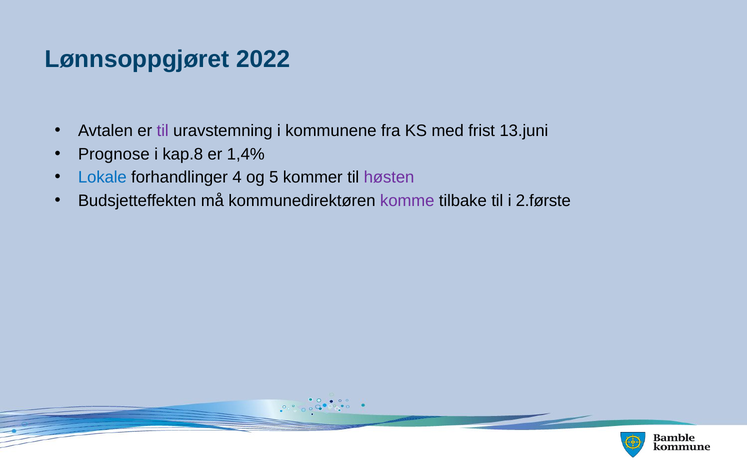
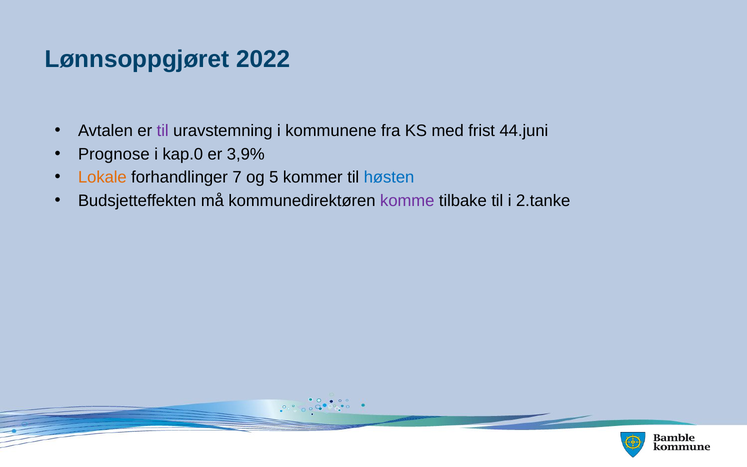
13.juni: 13.juni -> 44.juni (524, 131)
kap.8: kap.8 -> kap.0 (183, 154)
1,4%: 1,4% -> 3,9% (246, 154)
Lokale colour: blue -> orange (102, 177)
4: 4 -> 7 (237, 177)
høsten colour: purple -> blue (389, 177)
2.første: 2.første -> 2.tanke (543, 201)
